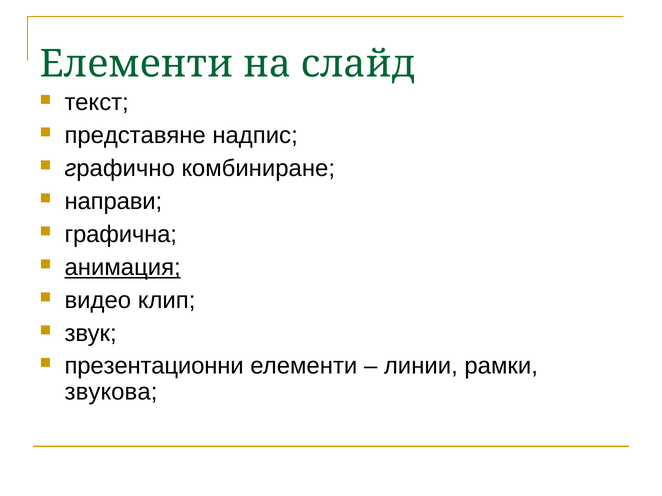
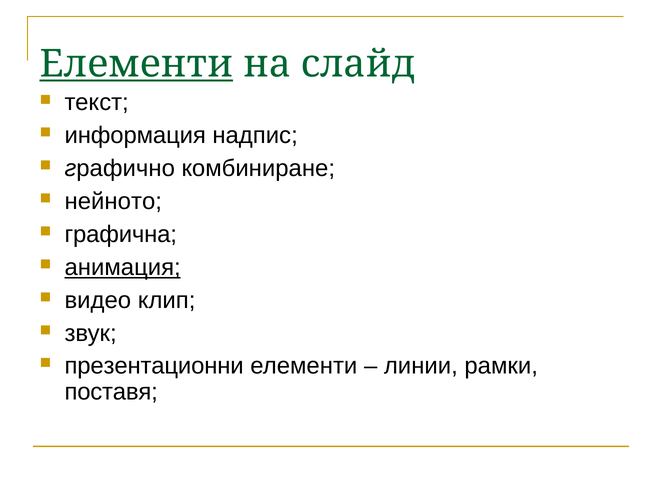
Елементи underline: none -> present (136, 64)
представяне: представяне -> информация (135, 136)
направи: направи -> нейното (113, 202)
звукова: звукова -> поставя (111, 392)
